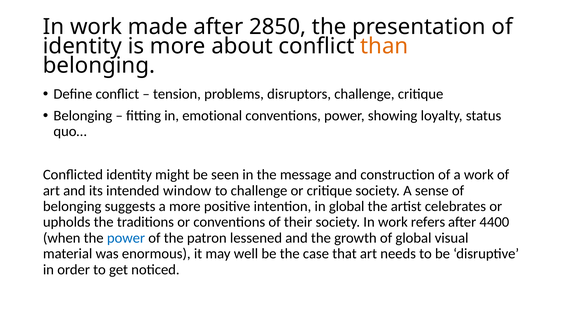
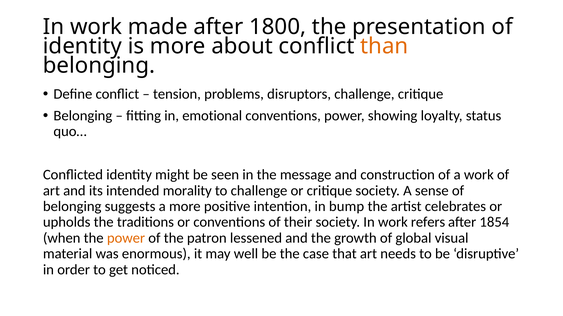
2850: 2850 -> 1800 (278, 27)
window: window -> morality (187, 191)
in global: global -> bump (347, 207)
4400: 4400 -> 1854 (494, 223)
power colour: blue -> orange (126, 238)
